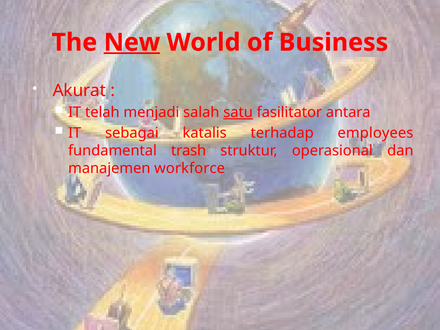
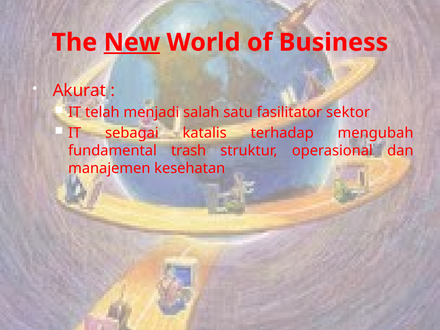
satu underline: present -> none (238, 112)
antara: antara -> sektor (348, 112)
employees: employees -> mengubah (376, 133)
workforce: workforce -> kesehatan (190, 168)
